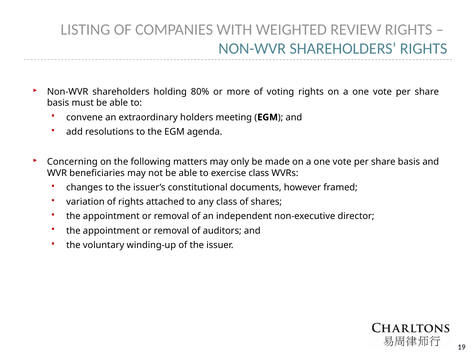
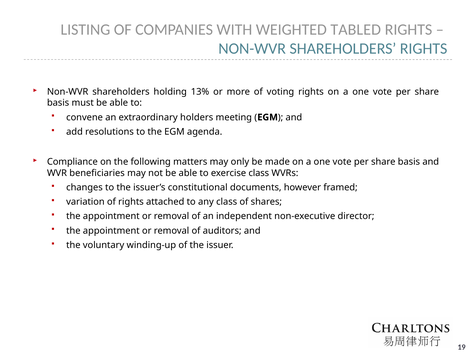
REVIEW: REVIEW -> TABLED (356, 30)
80%: 80% -> 13% (200, 92)
Concerning: Concerning -> Compliance (72, 162)
